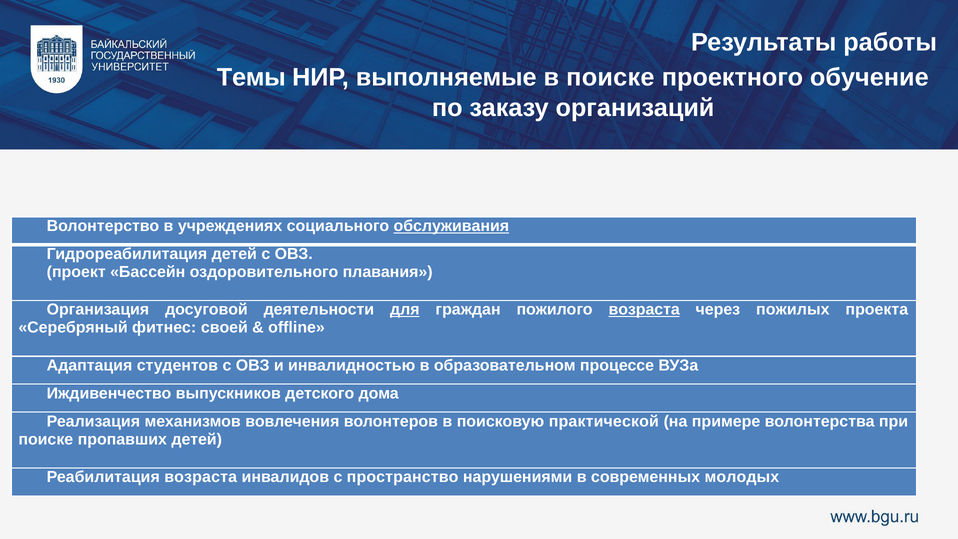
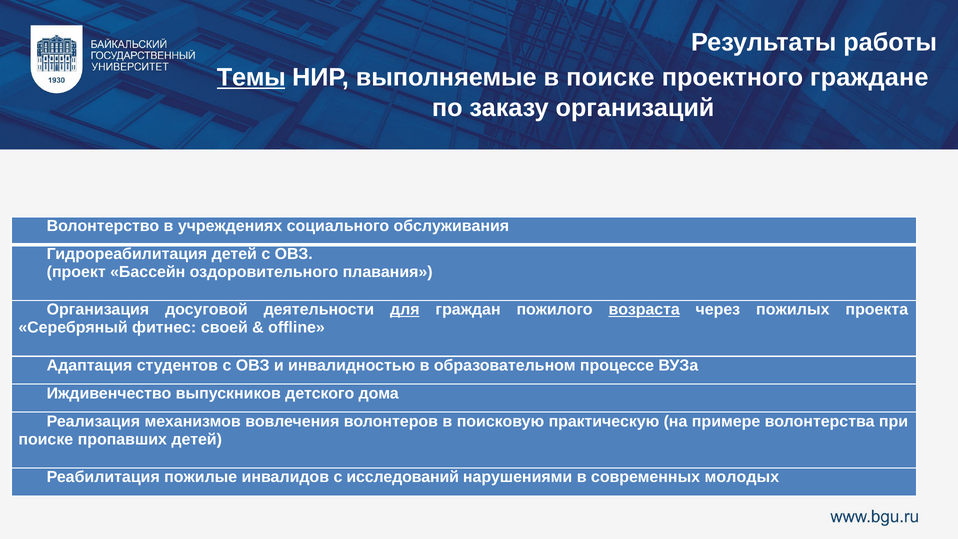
Темы underline: none -> present (251, 78)
обучение: обучение -> граждане (869, 78)
обслуживания underline: present -> none (451, 226)
практической: практической -> практическую (604, 421)
Реабилитация возраста: возраста -> пожилые (201, 477)
пространство: пространство -> исследований (403, 477)
